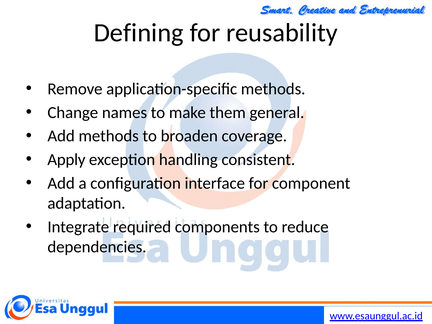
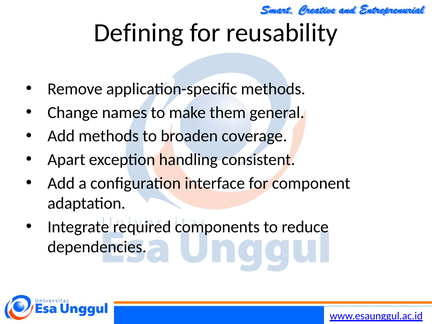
Apply: Apply -> Apart (66, 160)
